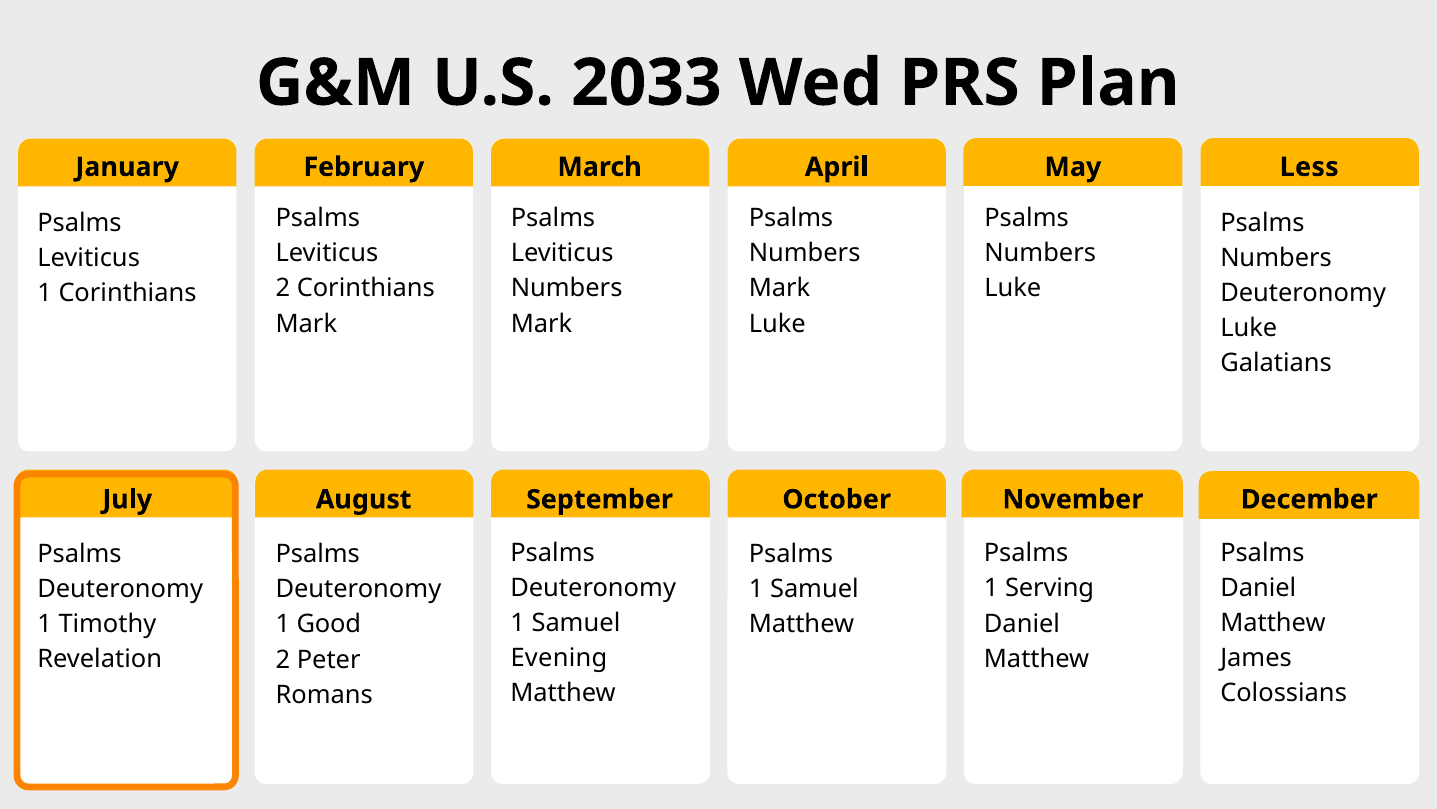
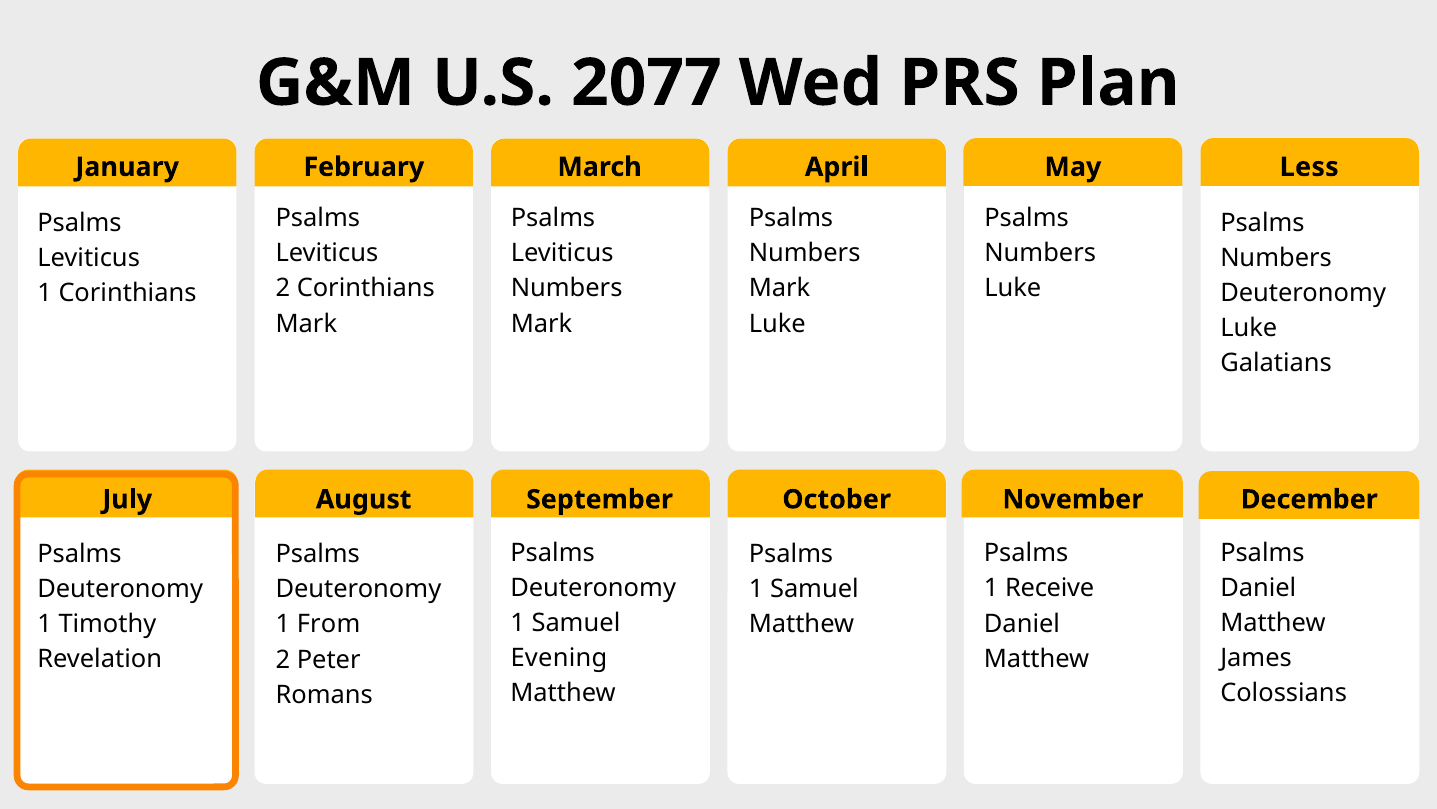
2033: 2033 -> 2077 (646, 83)
Serving: Serving -> Receive (1050, 588)
Good: Good -> From (329, 624)
